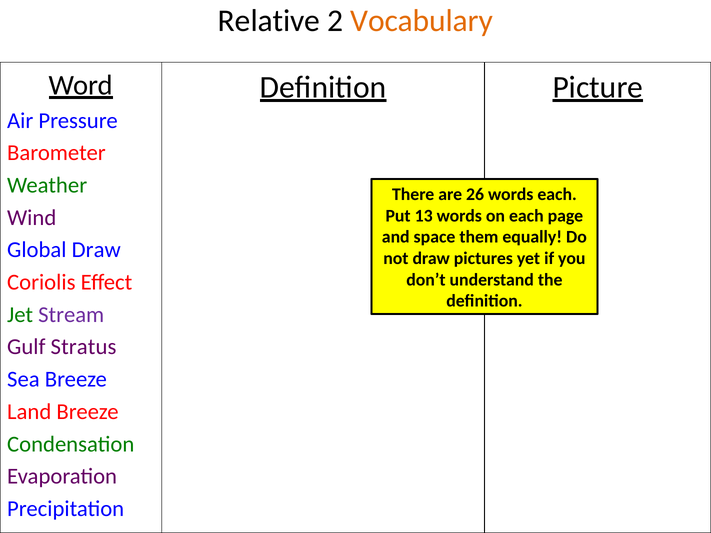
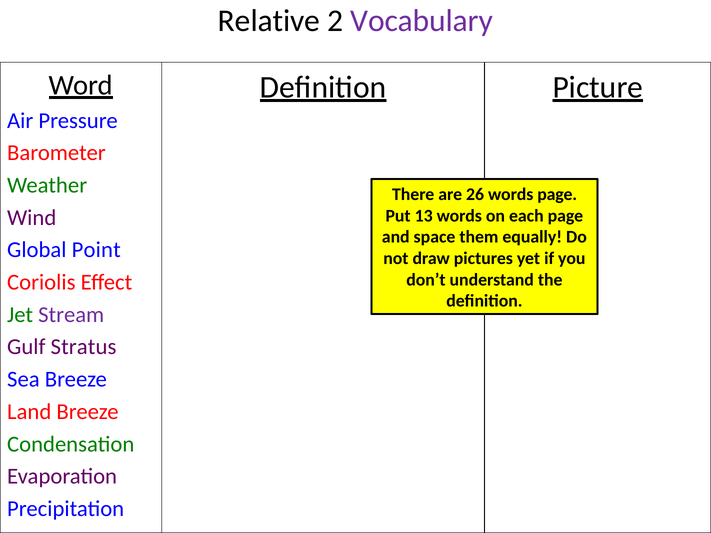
Vocabulary colour: orange -> purple (422, 21)
words each: each -> page (557, 195)
Global Draw: Draw -> Point (96, 250)
